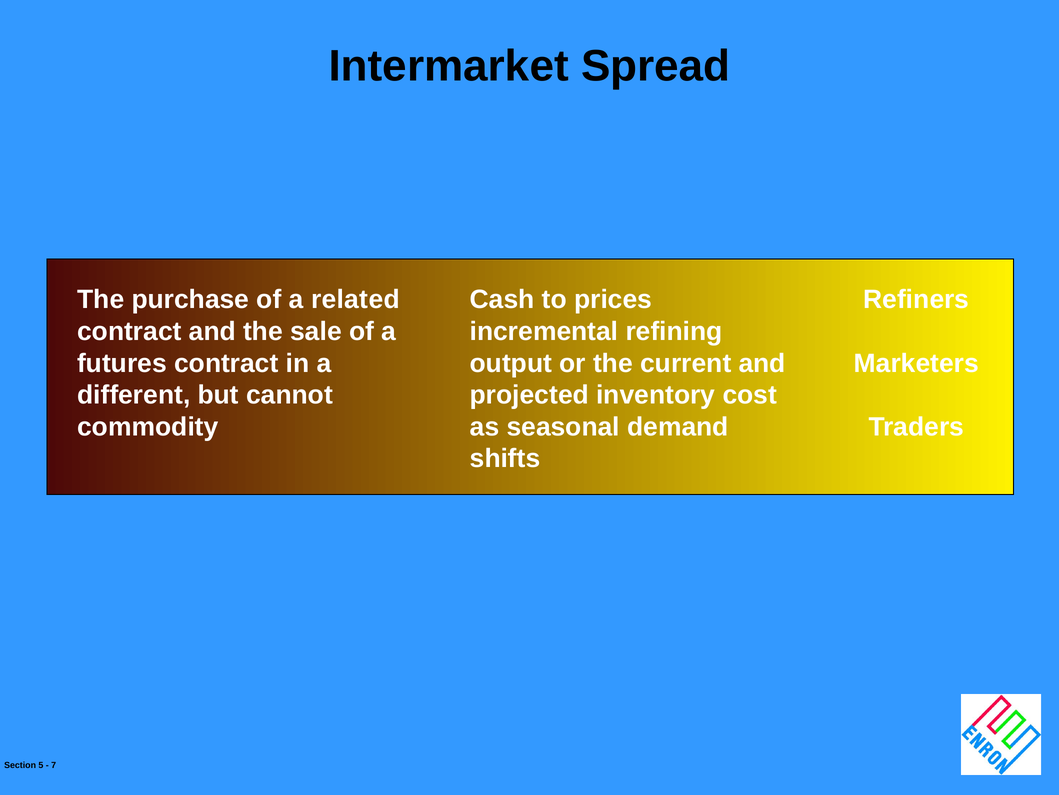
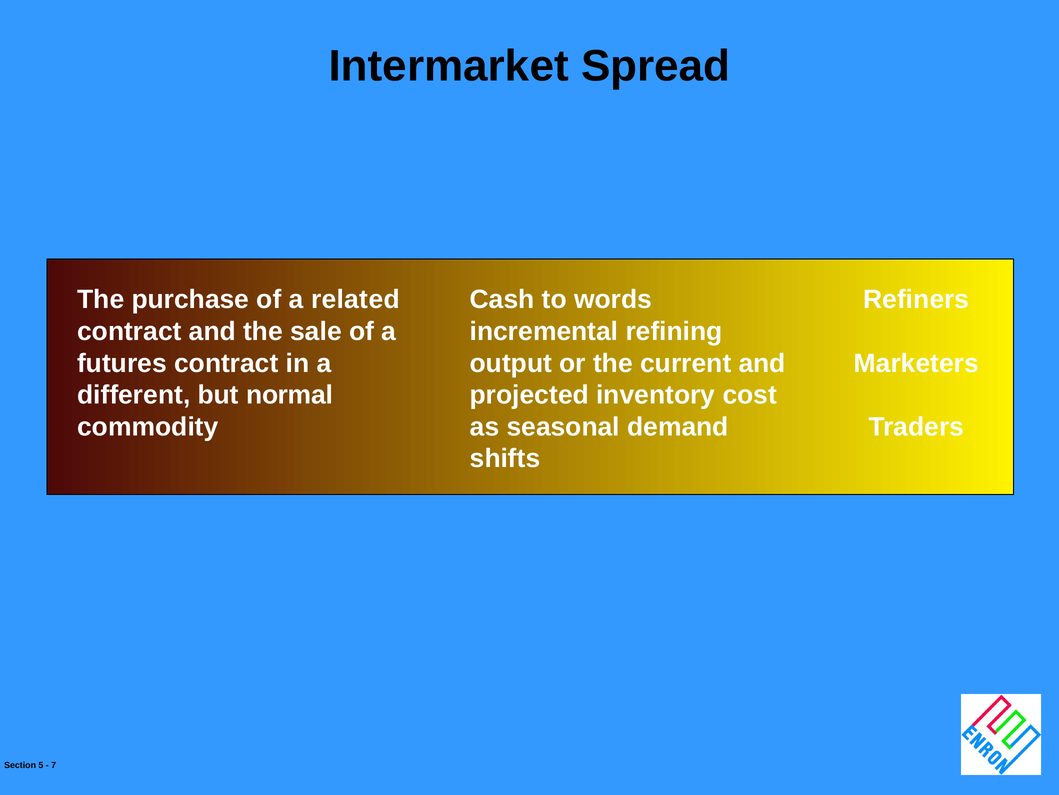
prices: prices -> words (613, 299)
cannot: cannot -> normal (290, 395)
